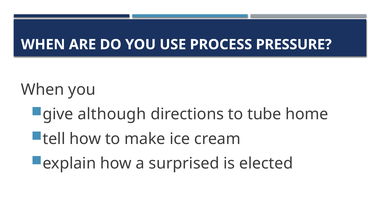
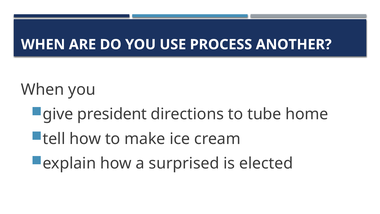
PRESSURE: PRESSURE -> ANOTHER (294, 44)
although: although -> president (112, 114)
